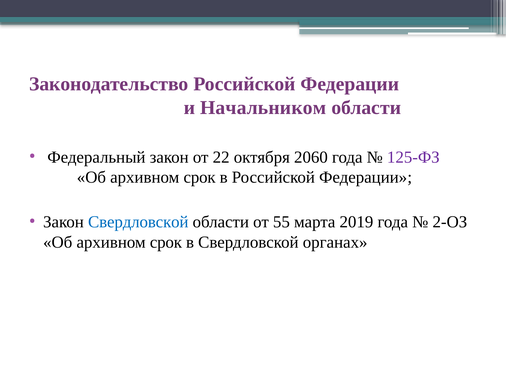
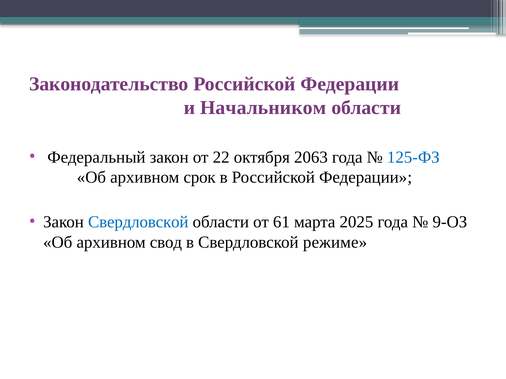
2060: 2060 -> 2063 (311, 157)
125-ФЗ colour: purple -> blue (413, 157)
55: 55 -> 61 (281, 222)
2019: 2019 -> 2025 (356, 222)
2-ОЗ: 2-ОЗ -> 9-ОЗ (450, 222)
срок: срок -> свод (166, 243)
органах: органах -> режиме (335, 243)
